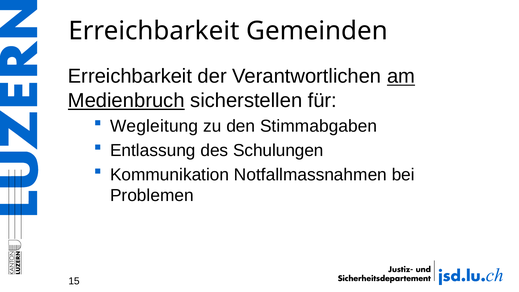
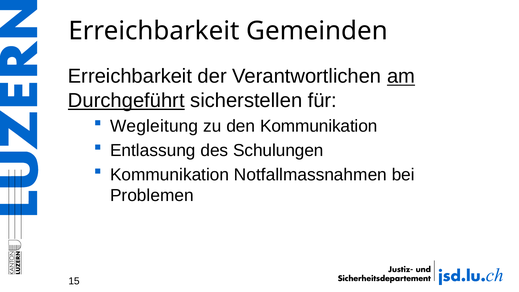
Medienbruch: Medienbruch -> Durchgeführt (126, 100)
den Stimmabgaben: Stimmabgaben -> Kommunikation (319, 126)
